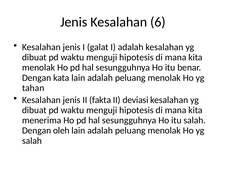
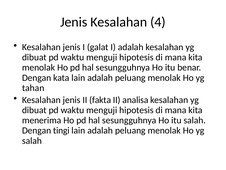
6: 6 -> 4 (158, 22)
deviasi: deviasi -> analisa (135, 100)
oleh: oleh -> tingi (61, 130)
